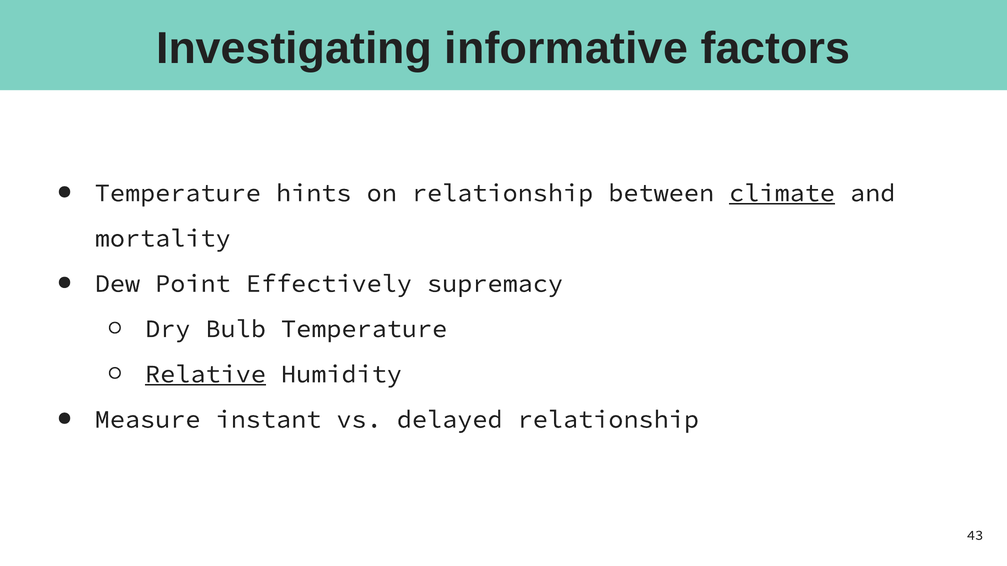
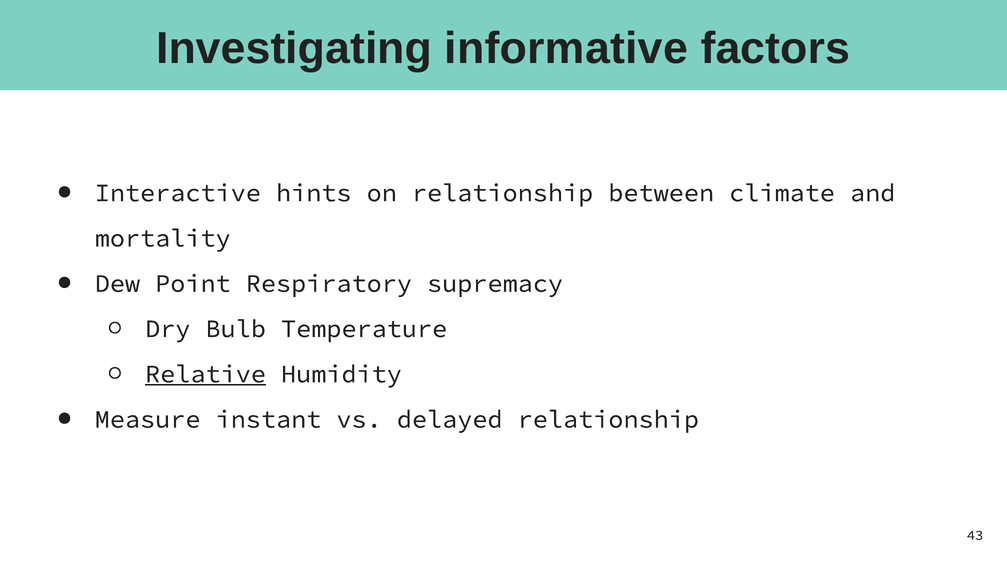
Temperature: Temperature -> Interactive (178, 193)
climate underline: present -> none (782, 193)
Effectively: Effectively -> Respiratory (329, 284)
